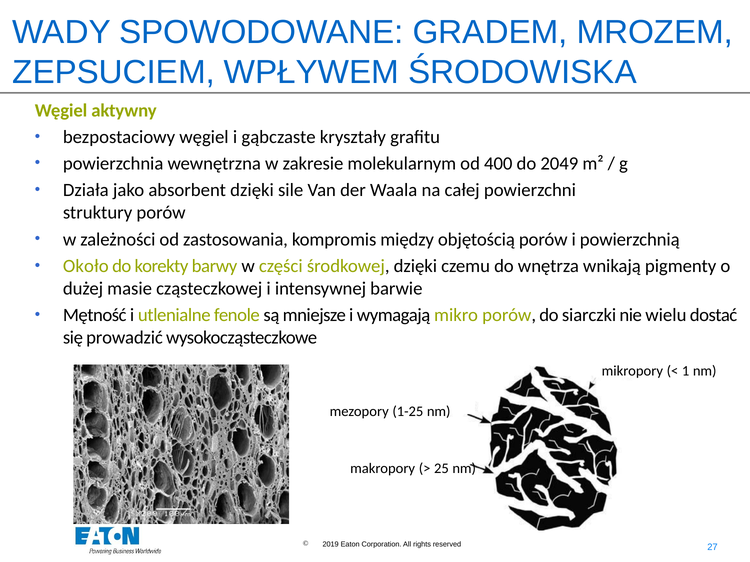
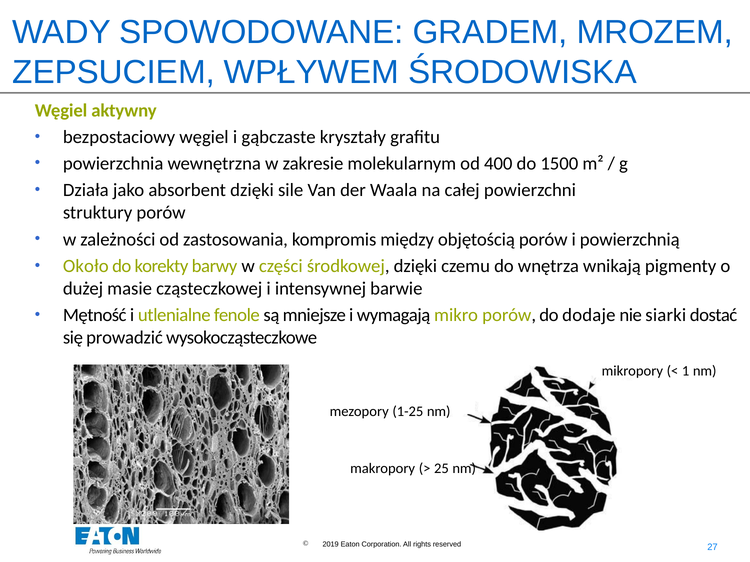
2049: 2049 -> 1500 (559, 164)
siarczki: siarczki -> dodaje (589, 316)
wielu: wielu -> siarki (666, 316)
